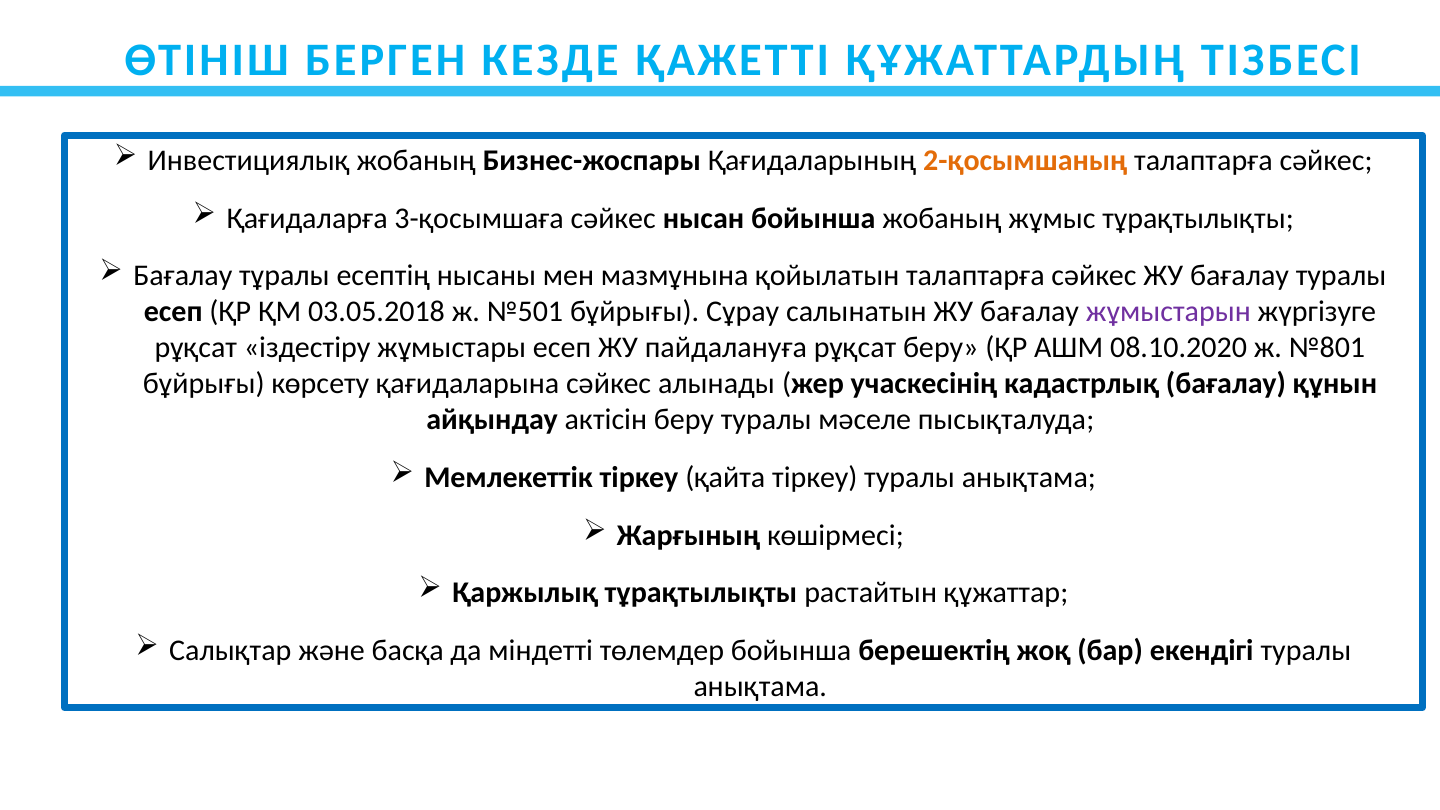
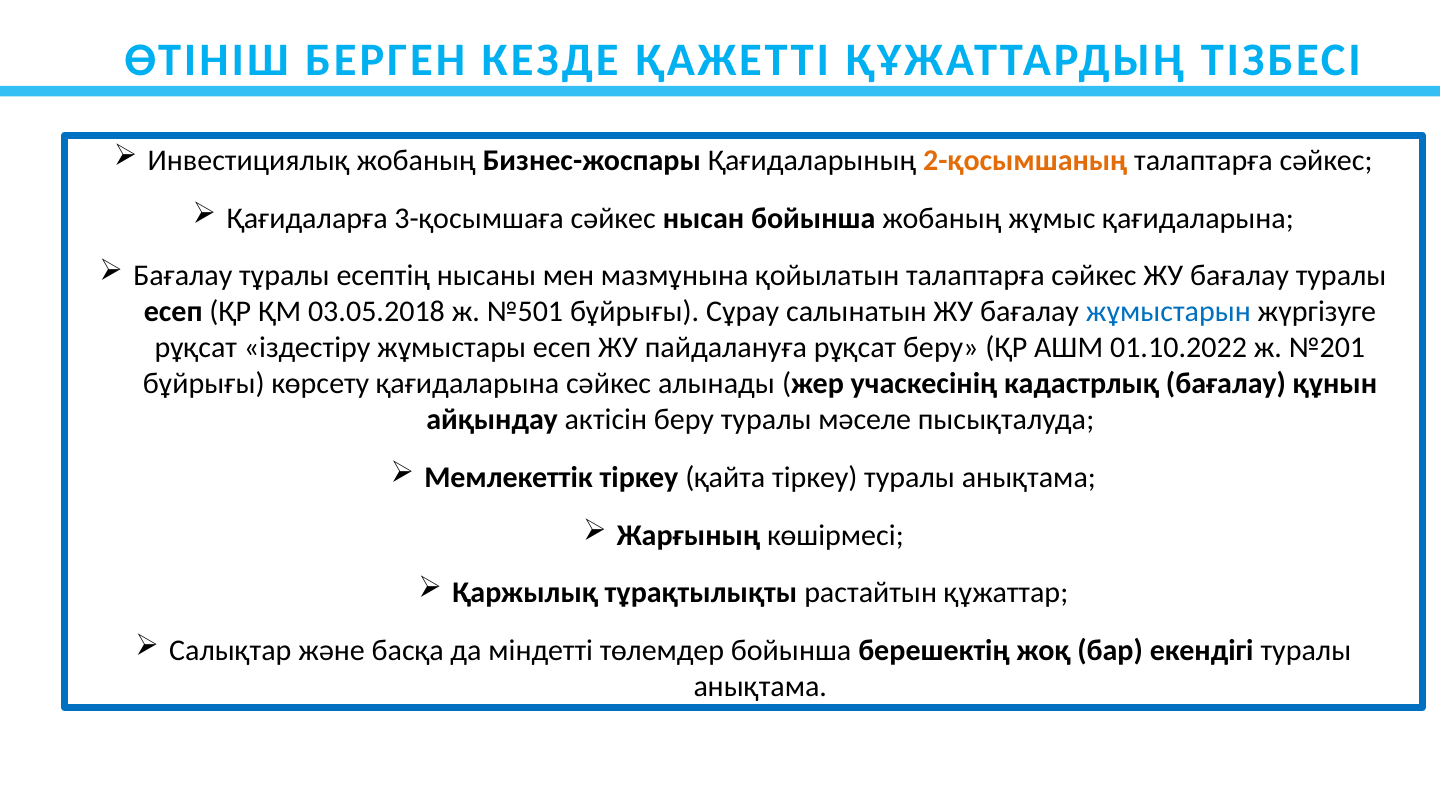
жұмыс тұрақтылықты: тұрақтылықты -> қағидаларына (1198, 218)
жұмыстарын colour: purple -> blue (1168, 312)
08.10.2020: 08.10.2020 -> 01.10.2022 (1179, 348)
№801: №801 -> №201 (1327, 348)
